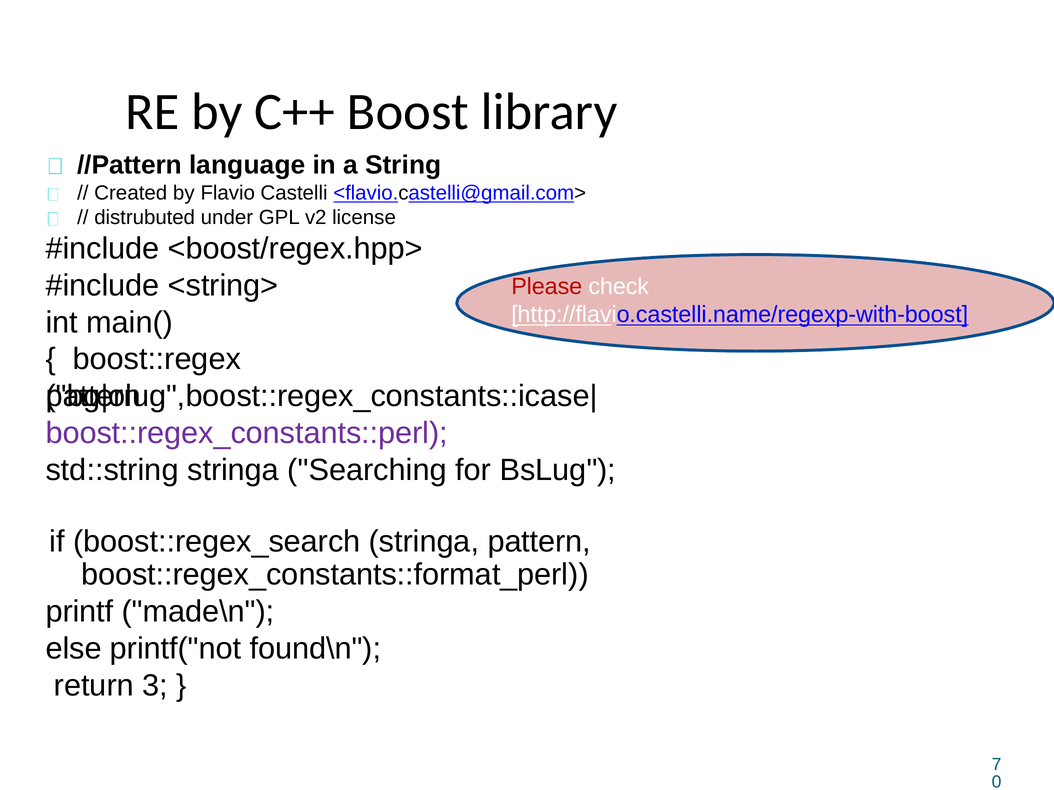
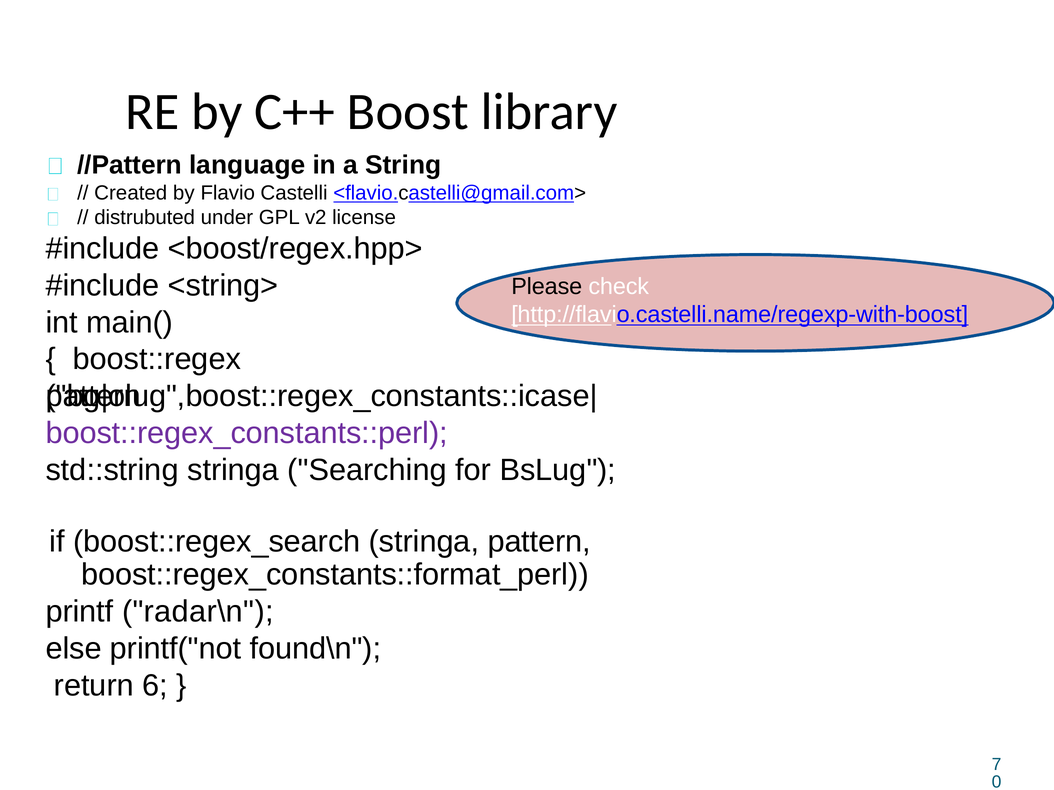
Please colour: red -> black (547, 287)
made\n: made\n -> radar\n (198, 612)
3: 3 -> 6 (155, 686)
